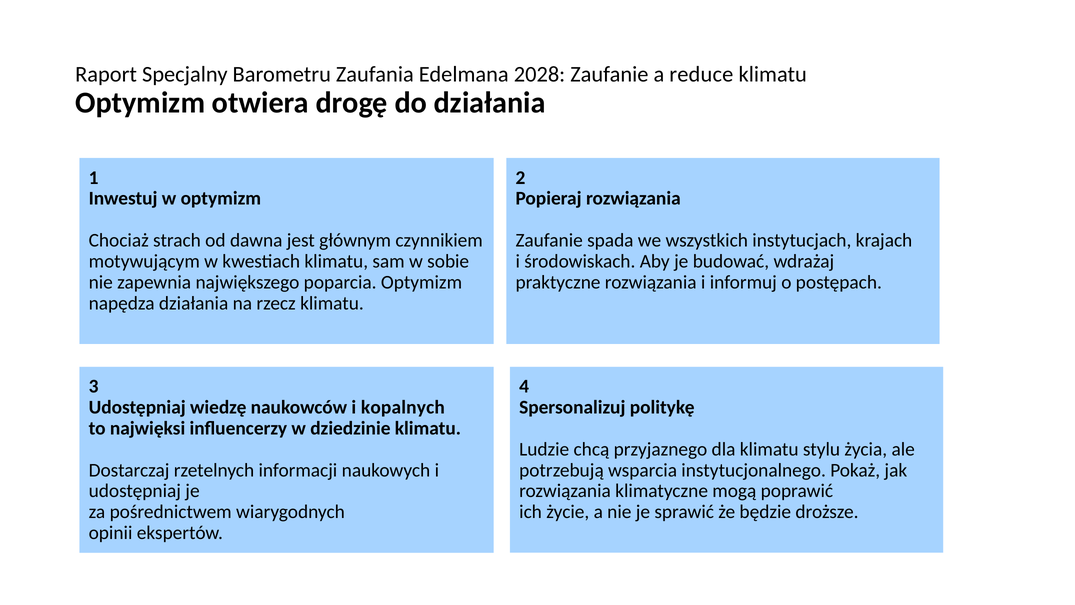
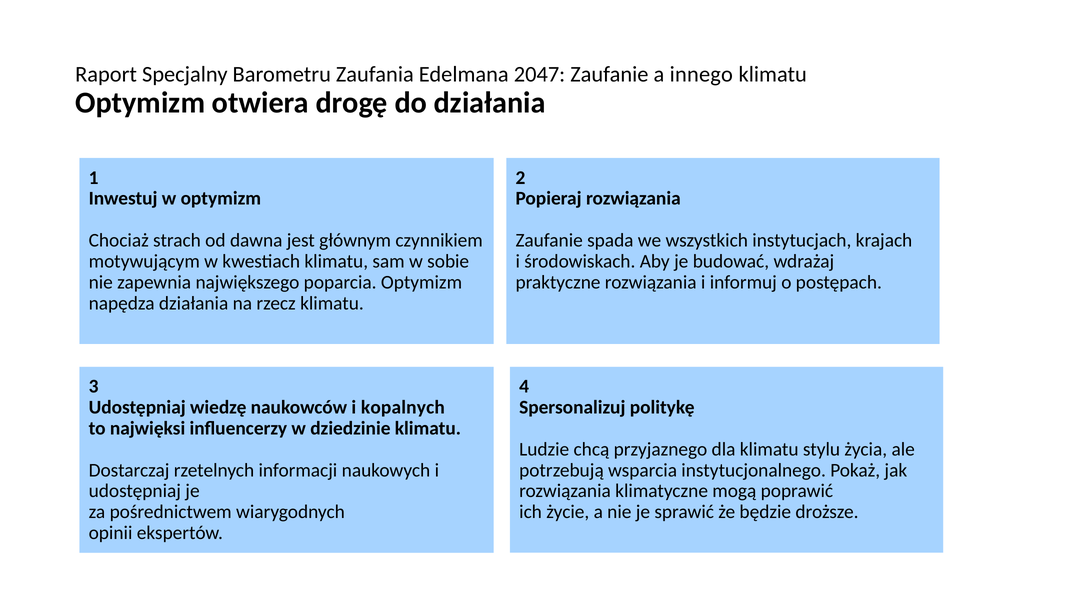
2028: 2028 -> 2047 (540, 74)
reduce: reduce -> innego (701, 74)
